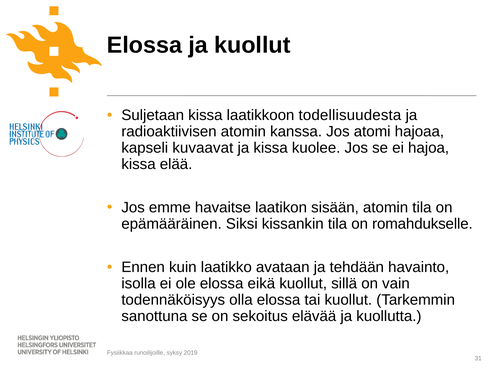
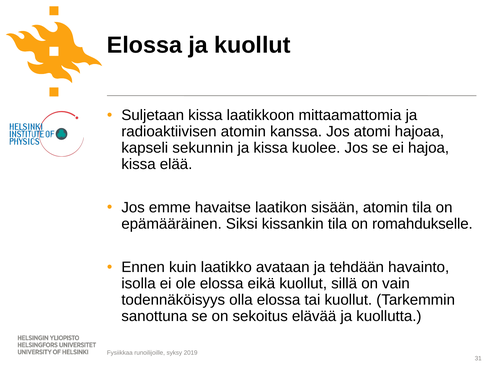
todellisuudesta: todellisuudesta -> mittaamattomia (350, 116)
kuvaavat: kuvaavat -> sekunnin (203, 148)
